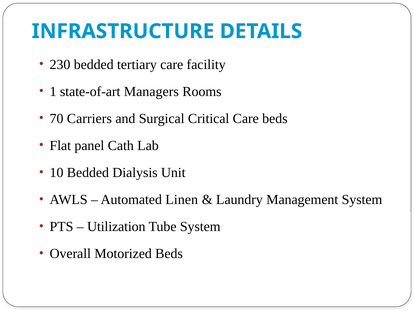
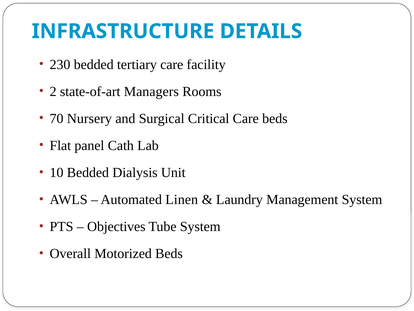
1: 1 -> 2 (53, 91)
Carriers: Carriers -> Nursery (89, 118)
Utilization: Utilization -> Objectives (116, 226)
